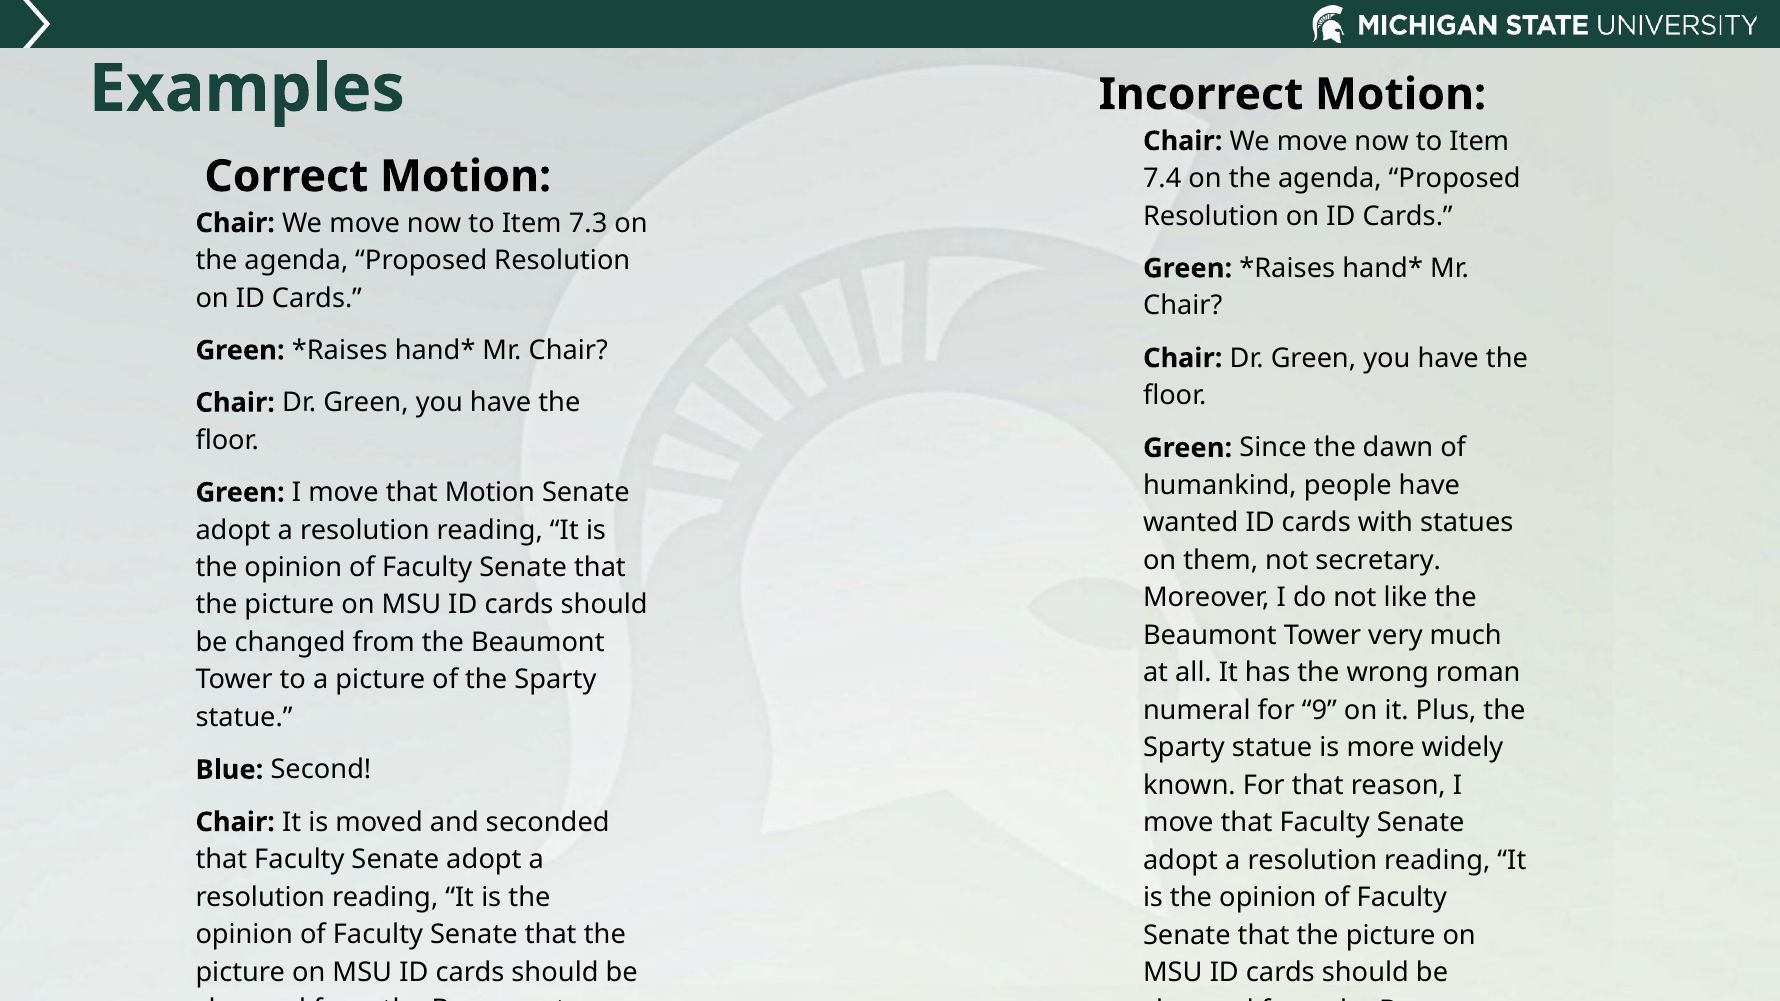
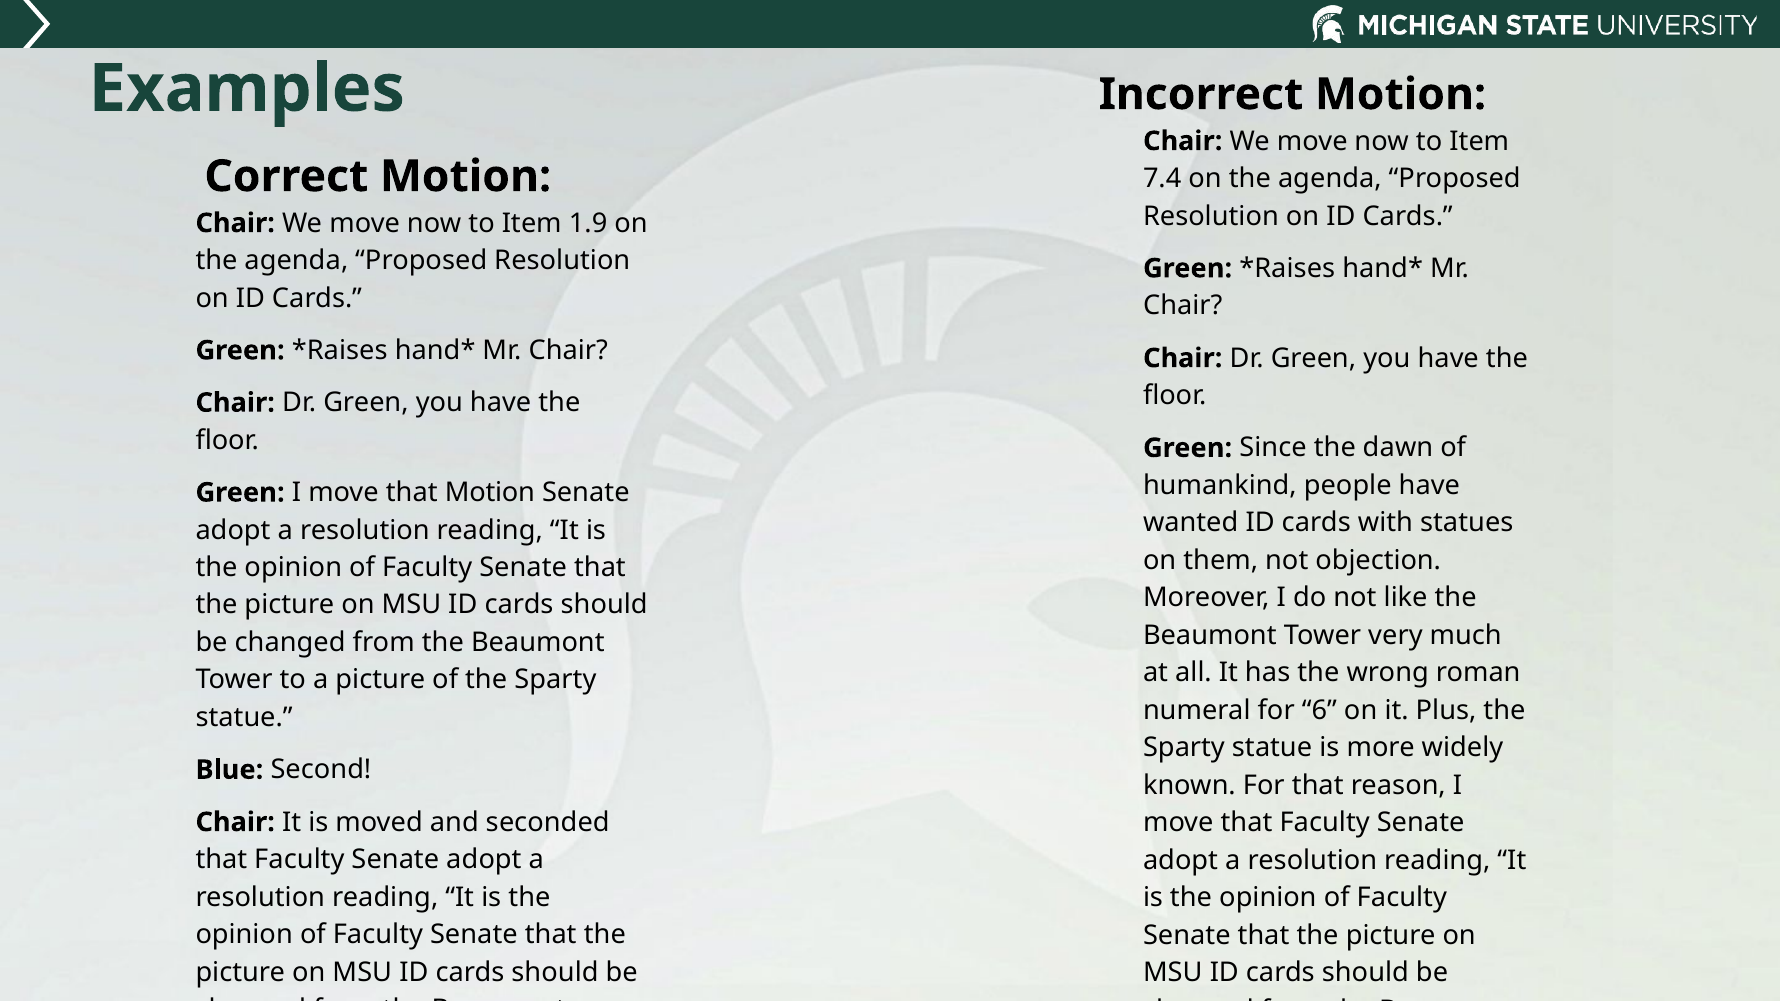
7.3: 7.3 -> 1.9 (588, 223)
secretary: secretary -> objection (1378, 561)
9: 9 -> 6 (1319, 711)
